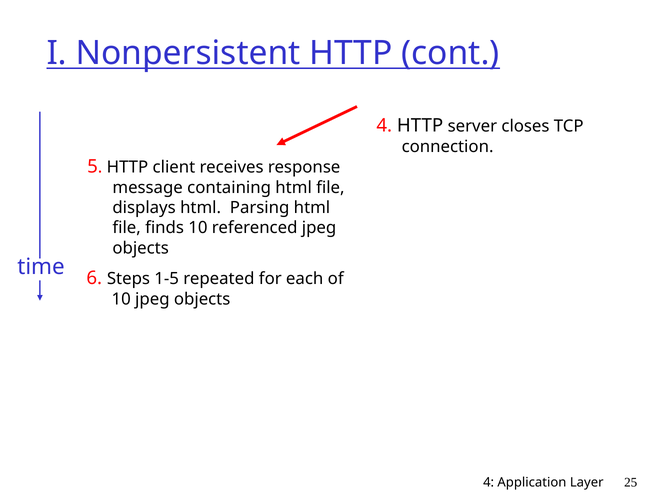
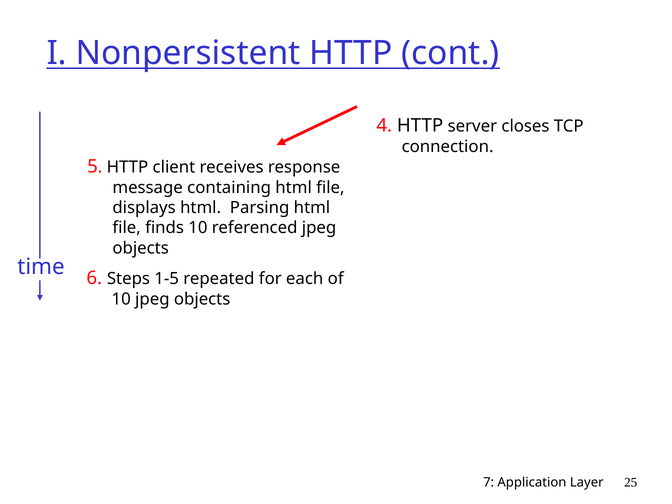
4: 4 -> 7 (489, 483)
